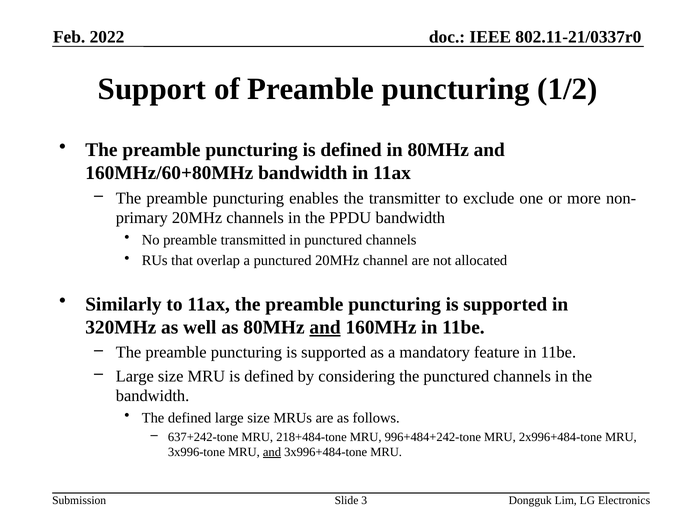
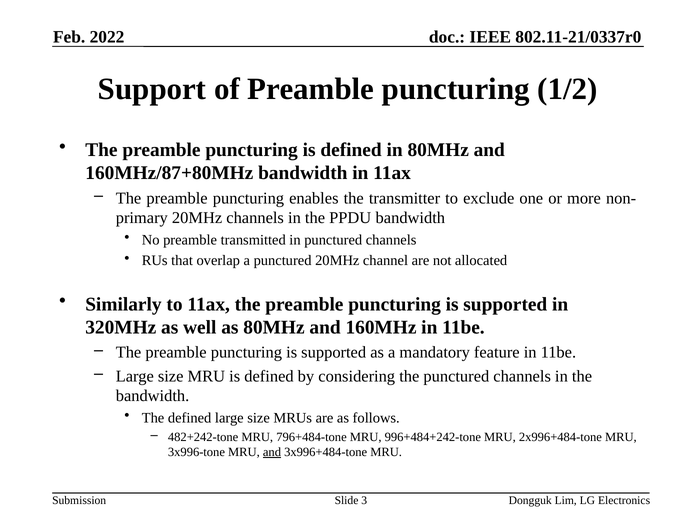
160MHz/60+80MHz: 160MHz/60+80MHz -> 160MHz/87+80MHz (169, 173)
and underline: present -> none (325, 327)
637+242-tone: 637+242-tone -> 482+242-tone (203, 437)
218+484-tone: 218+484-tone -> 796+484-tone (311, 437)
